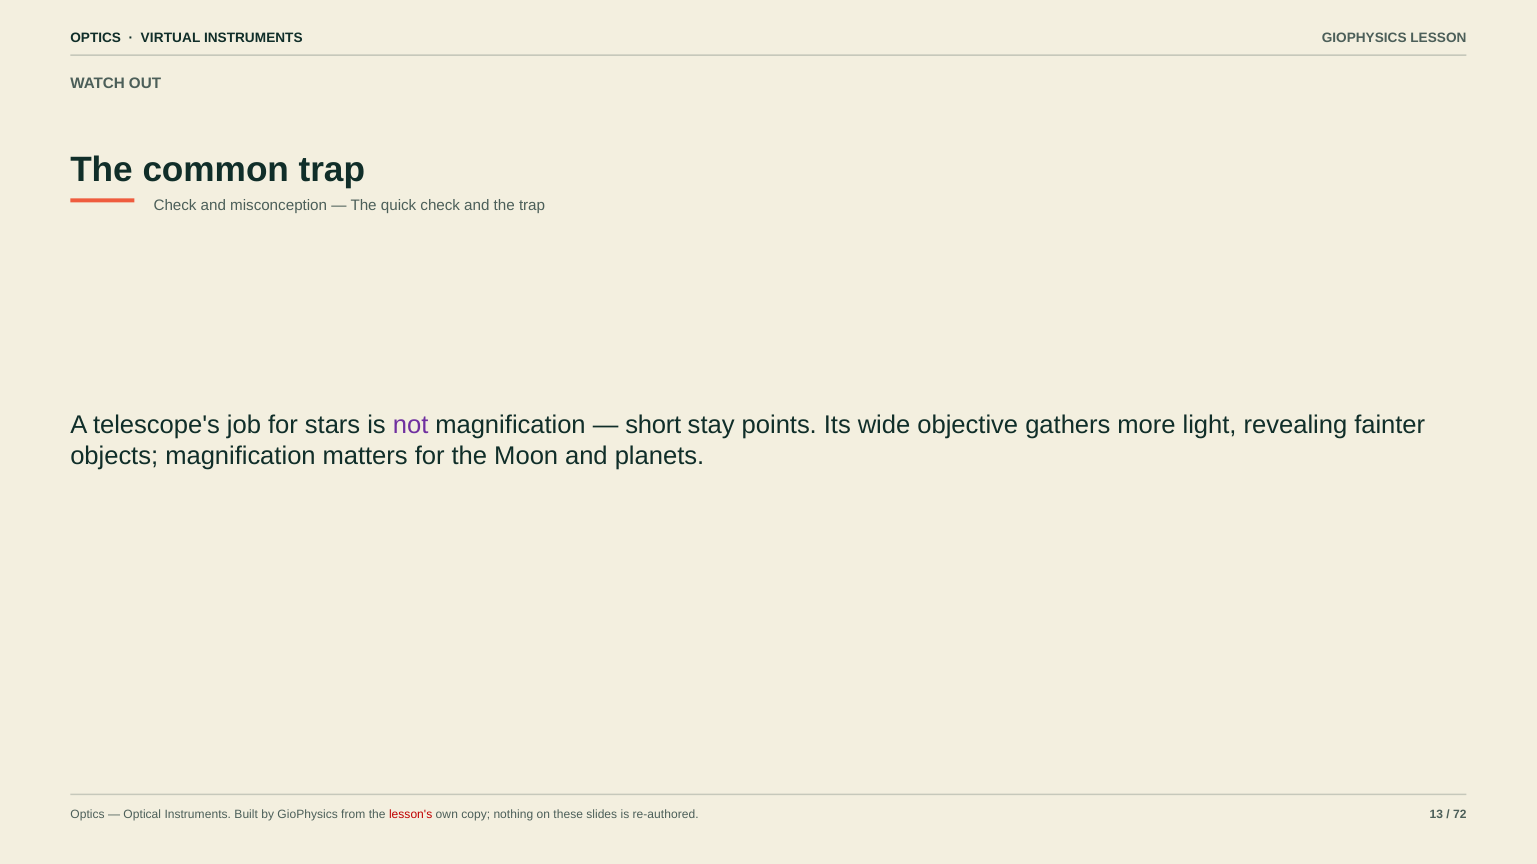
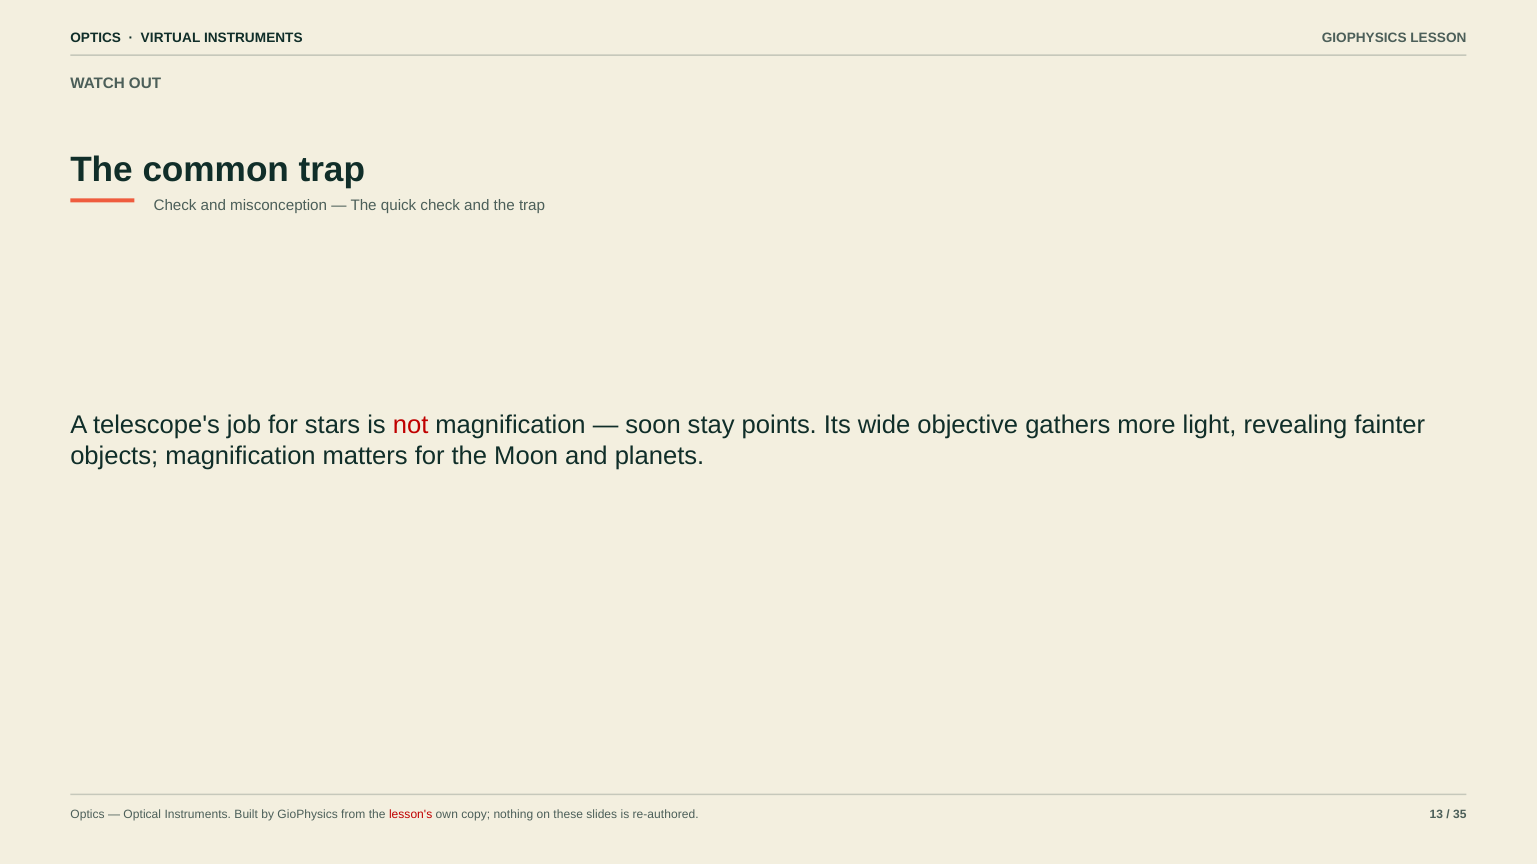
not colour: purple -> red (411, 425)
short: short -> soon (653, 425)
72: 72 -> 35 (1460, 815)
